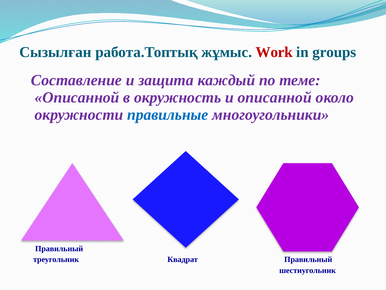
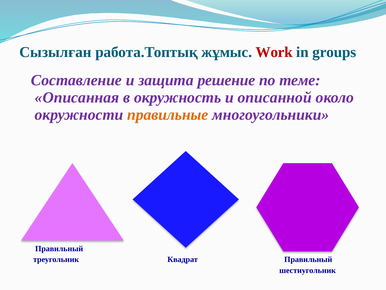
каждый: каждый -> решение (226, 80)
Описанной: Описанной -> Описанная (77, 97)
правильные colour: blue -> orange (168, 115)
